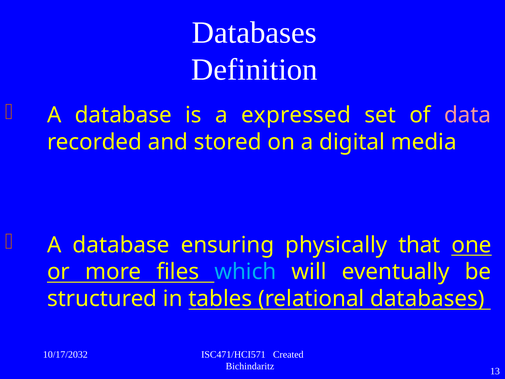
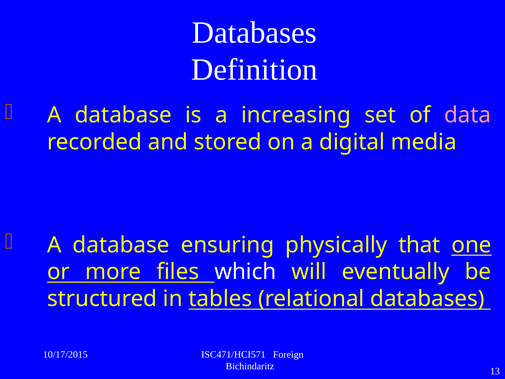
expressed: expressed -> increasing (296, 115)
which colour: light blue -> white (245, 272)
10/17/2032: 10/17/2032 -> 10/17/2015 (65, 354)
Created: Created -> Foreign (288, 354)
